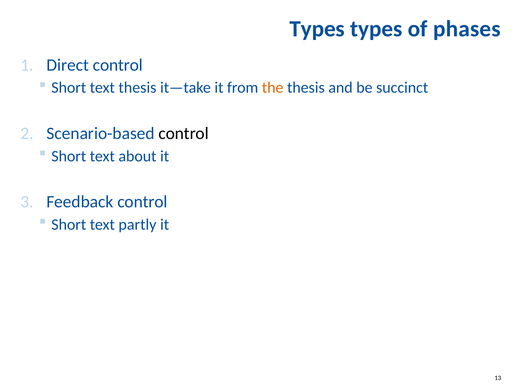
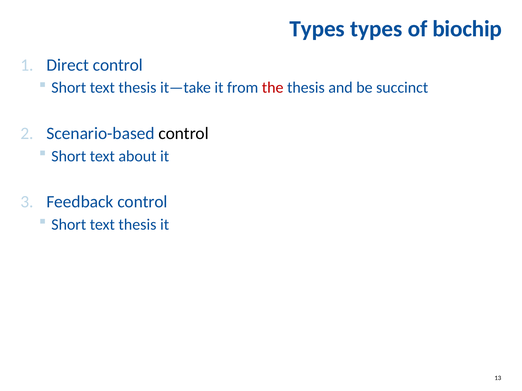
phases: phases -> biochip (467, 29)
the colour: orange -> red (273, 88)
partly: partly -> thesis (137, 225)
